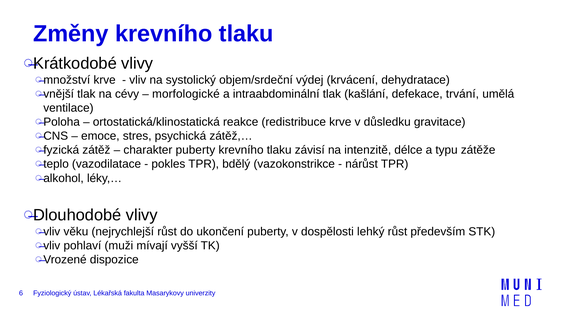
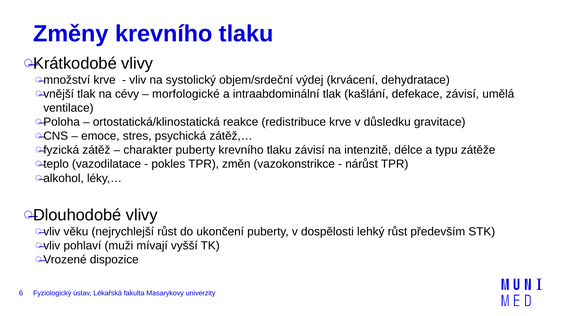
defekace trvání: trvání -> závisí (462, 94)
bdělý: bdělý -> změn (236, 164)
